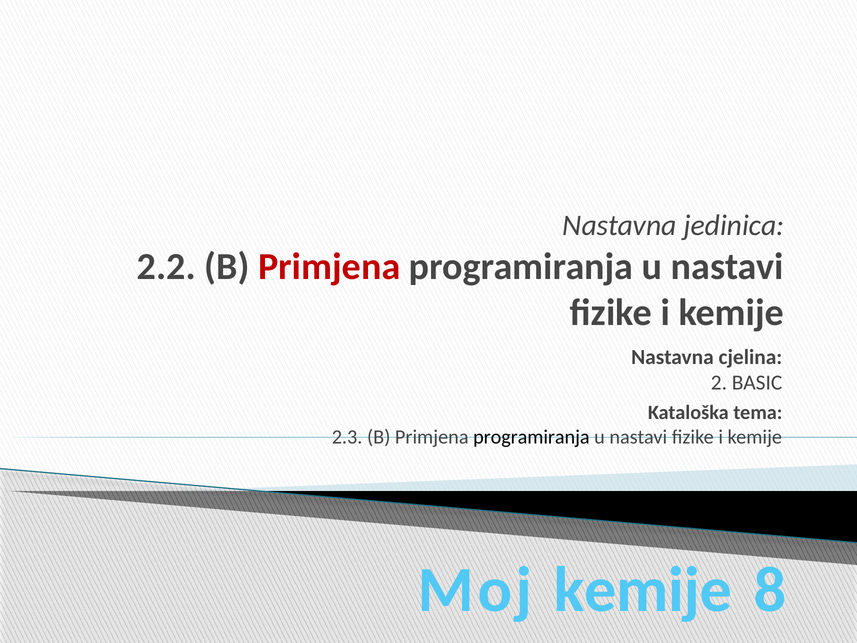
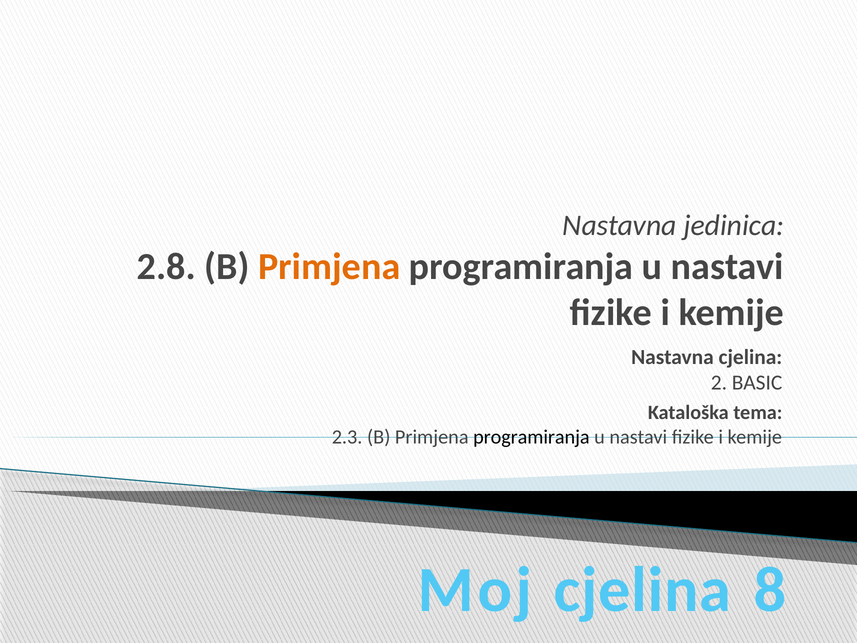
2.2: 2.2 -> 2.8 (166, 267)
Primjena colour: red -> orange (329, 267)
Moj kemije: kemije -> cjelina (642, 590)
